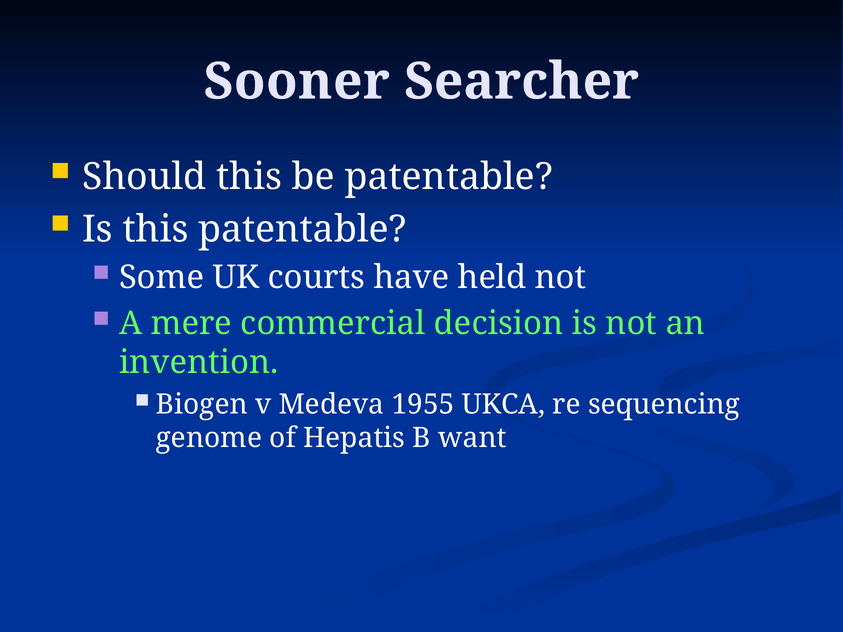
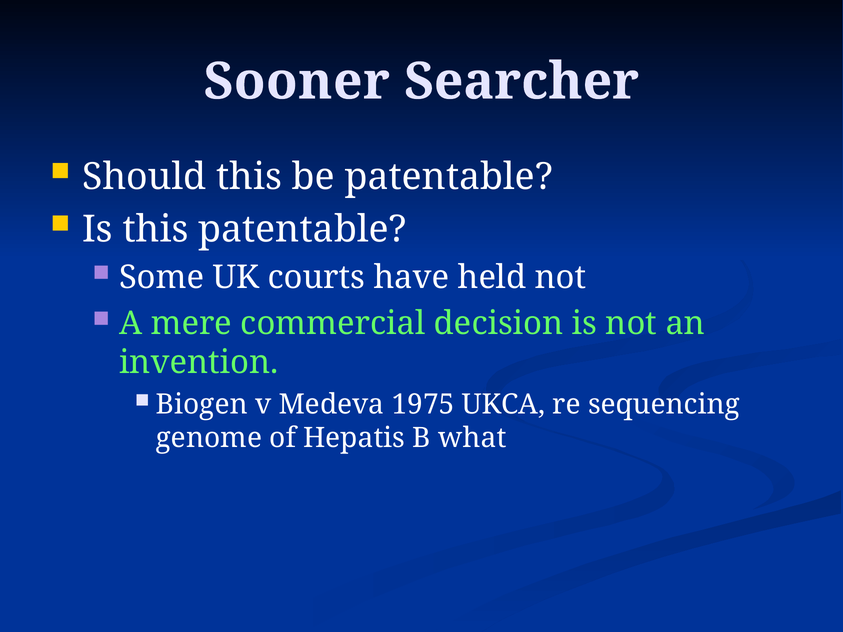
1955: 1955 -> 1975 (423, 405)
want: want -> what (472, 438)
